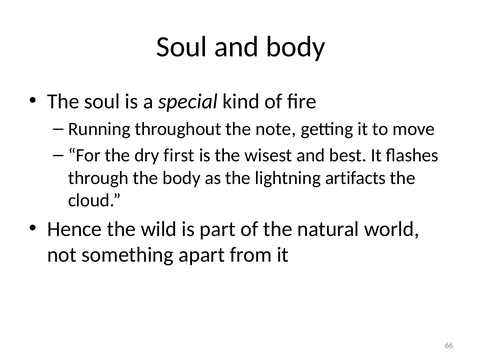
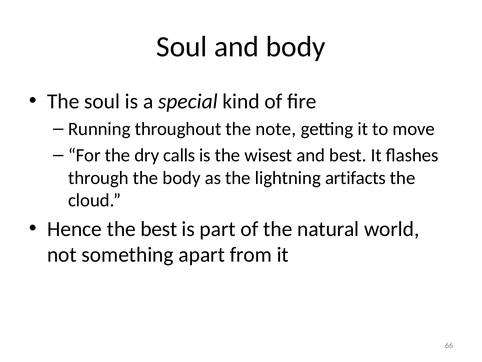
first: first -> calls (179, 155)
the wild: wild -> best (159, 229)
